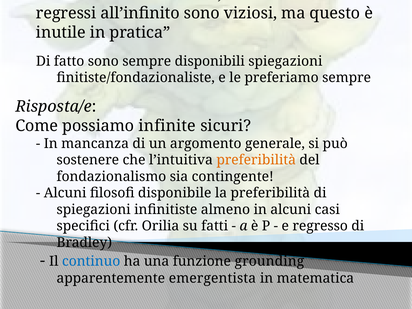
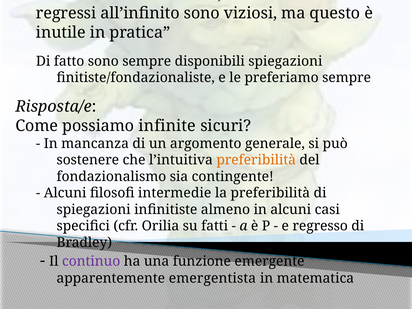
disponibile: disponibile -> intermedie (175, 193)
continuo colour: blue -> purple (91, 261)
grounding: grounding -> emergente (269, 261)
